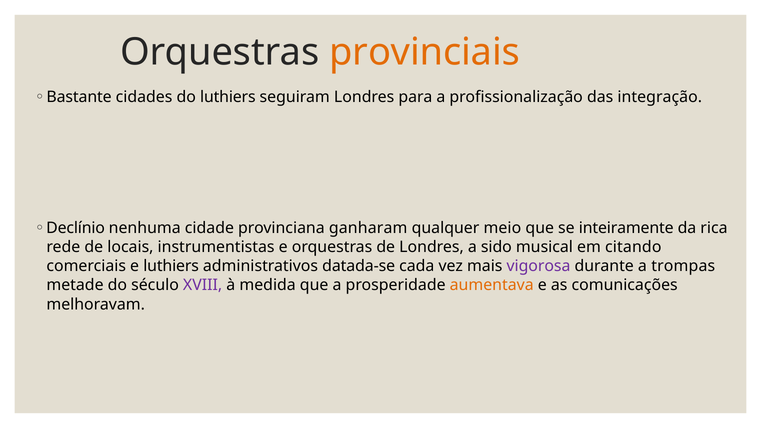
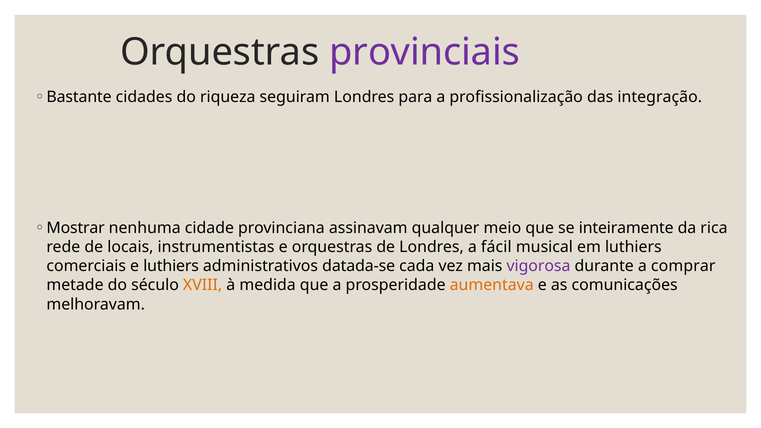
provinciais colour: orange -> purple (425, 52)
do luthiers: luthiers -> riqueza (228, 97)
Declínio: Declínio -> Mostrar (76, 228)
ganharam: ganharam -> assinavam (368, 228)
sido: sido -> fácil (496, 247)
em citando: citando -> luthiers (633, 247)
trompas: trompas -> comprar (683, 266)
XVIII colour: purple -> orange (203, 285)
